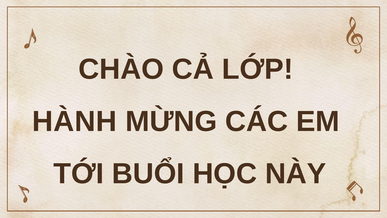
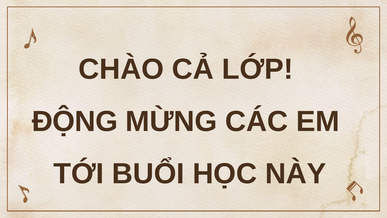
HÀNH: HÀNH -> ĐỘNG (75, 121)
